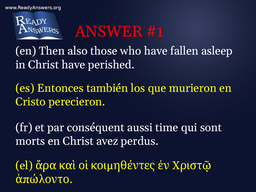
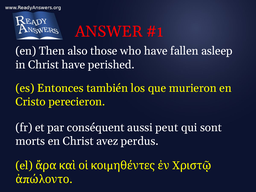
time: time -> peut (167, 128)
